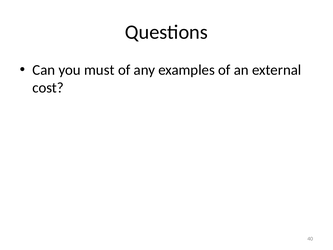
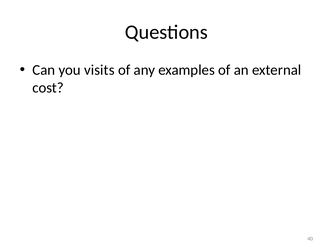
must: must -> visits (99, 70)
